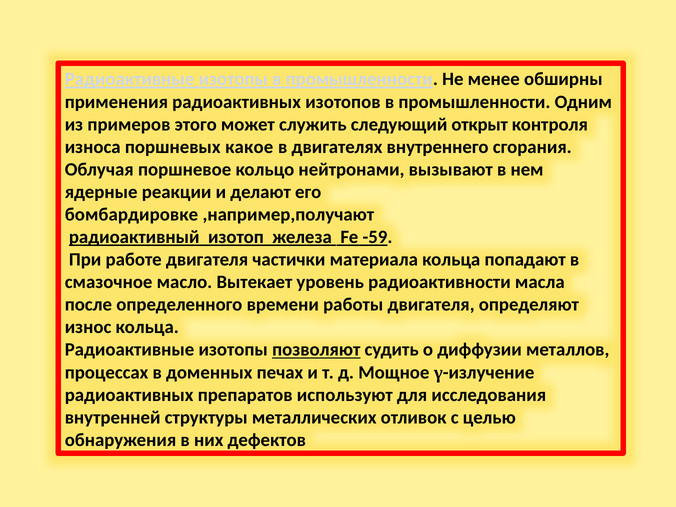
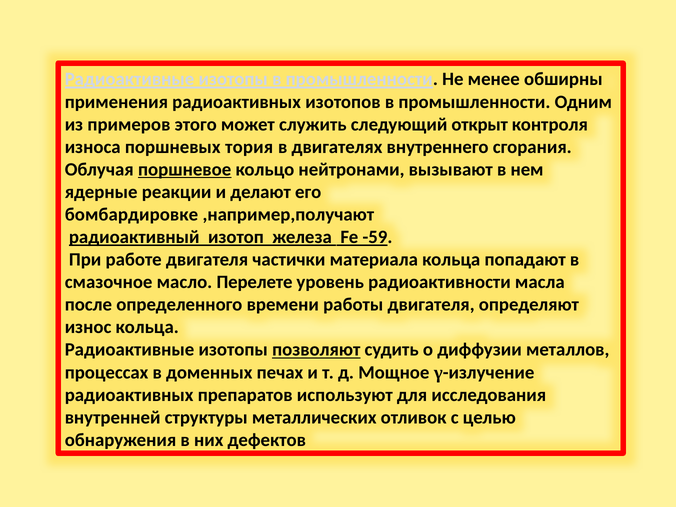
какое: какое -> тория (249, 147)
поршневое underline: none -> present (185, 169)
Вытекает: Вытекает -> Перелете (254, 282)
